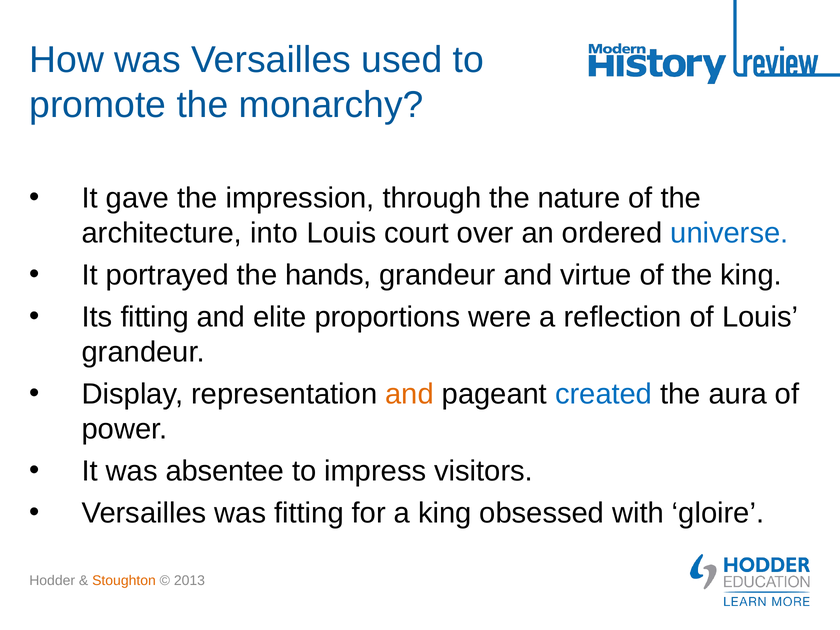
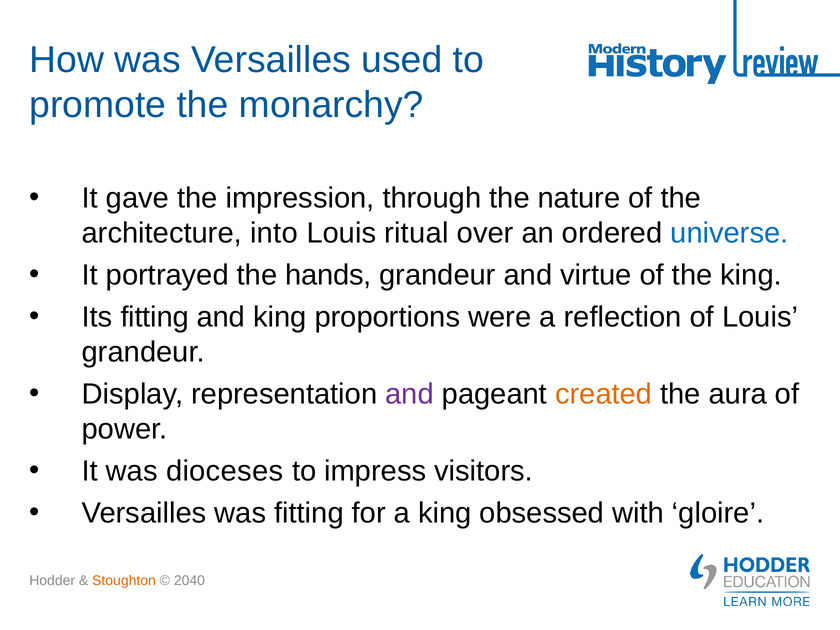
court: court -> ritual (416, 233)
and elite: elite -> king (280, 317)
and colour: orange -> purple (410, 394)
created colour: blue -> orange (604, 394)
absentee: absentee -> dioceses (225, 471)
2013: 2013 -> 2040 (189, 581)
